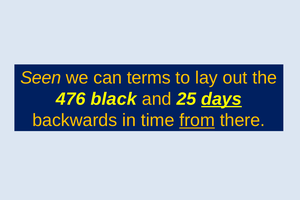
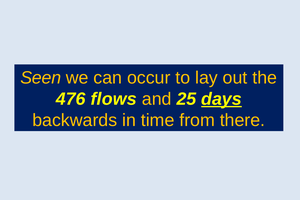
terms: terms -> occur (149, 78)
black: black -> flows (114, 99)
from underline: present -> none (197, 120)
